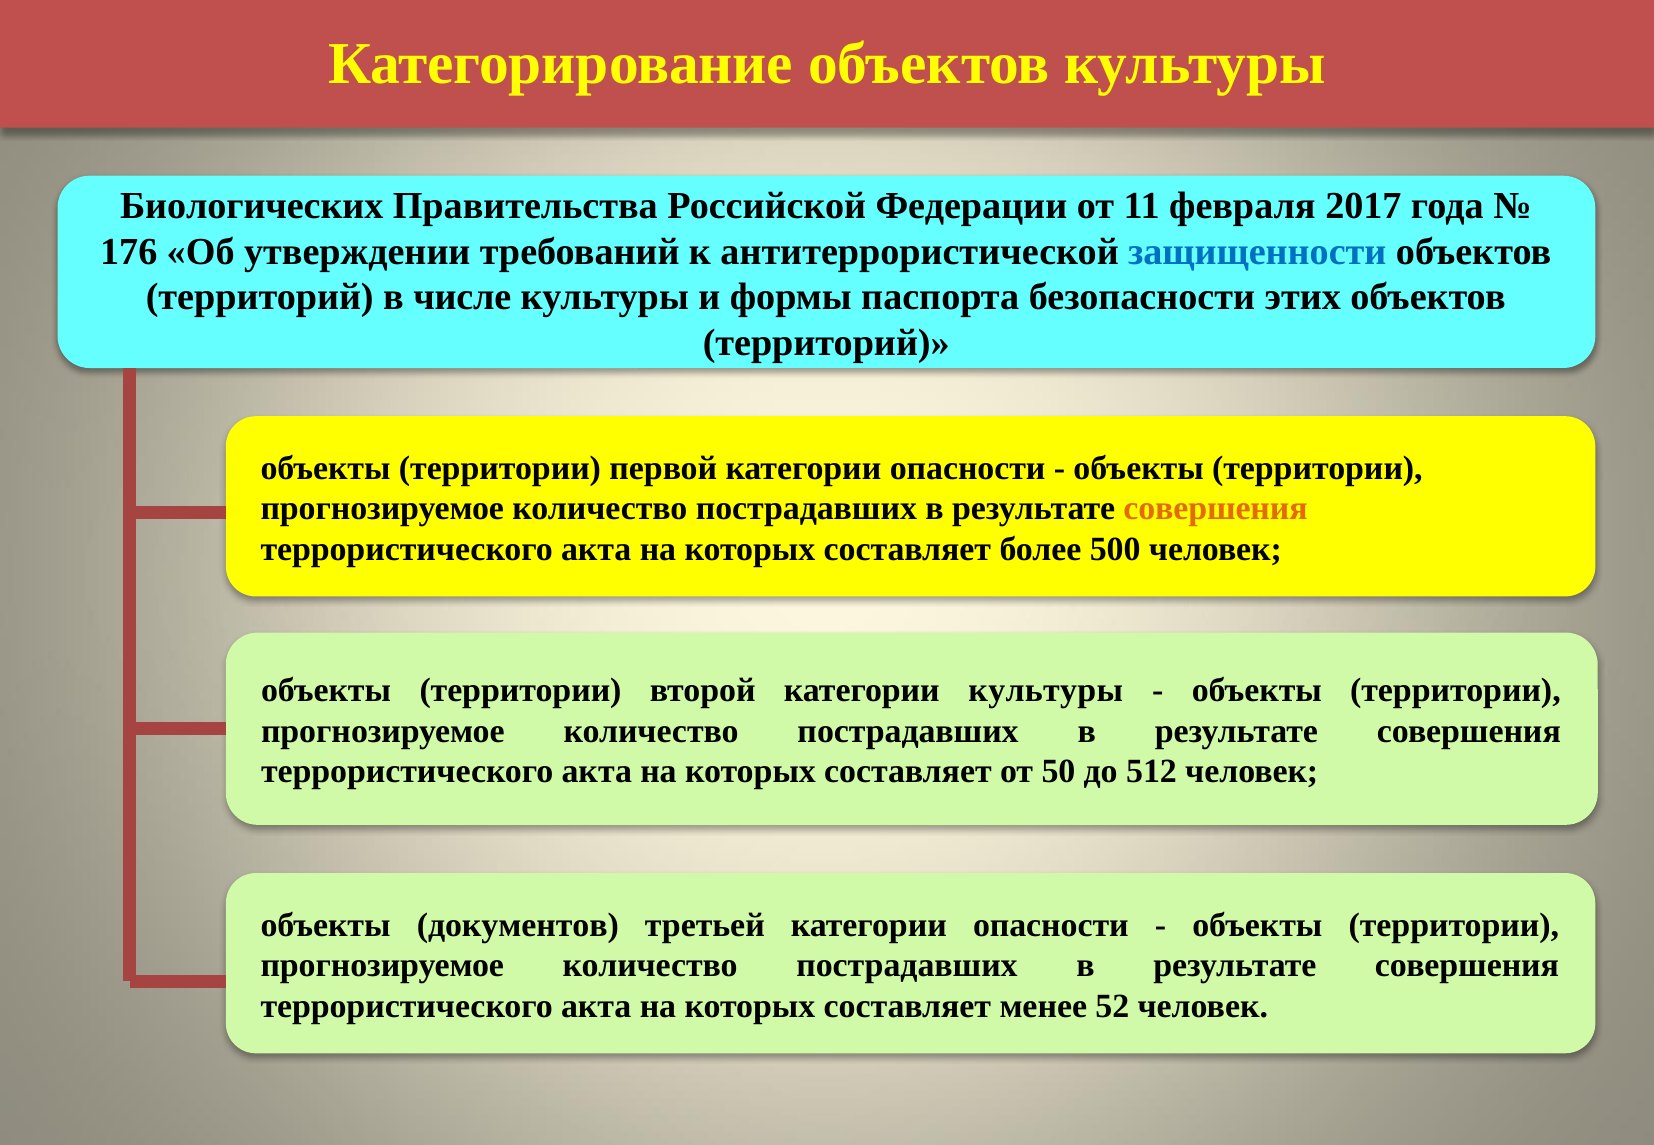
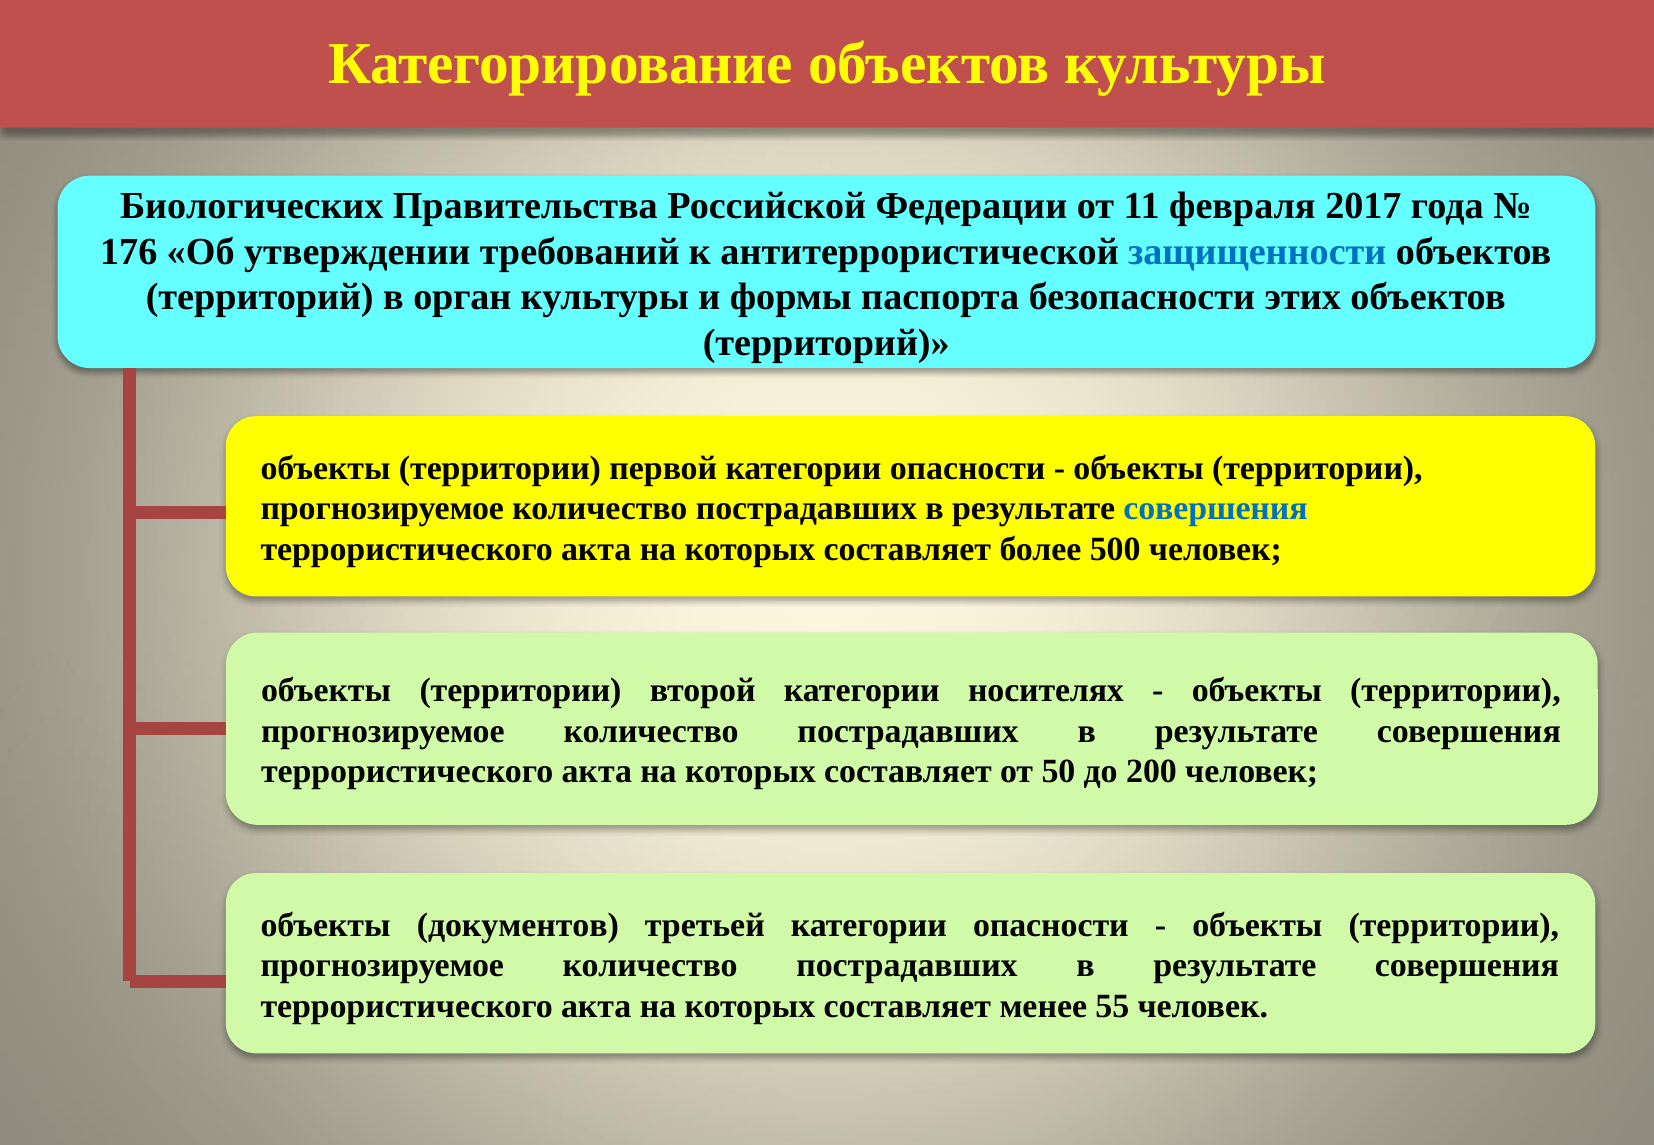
числе: числе -> орган (462, 297)
совершения colour: orange -> blue (1216, 509)
категории культуры: культуры -> носителях (1046, 690)
512: 512 -> 200 (1151, 772)
52: 52 -> 55 (1112, 1006)
